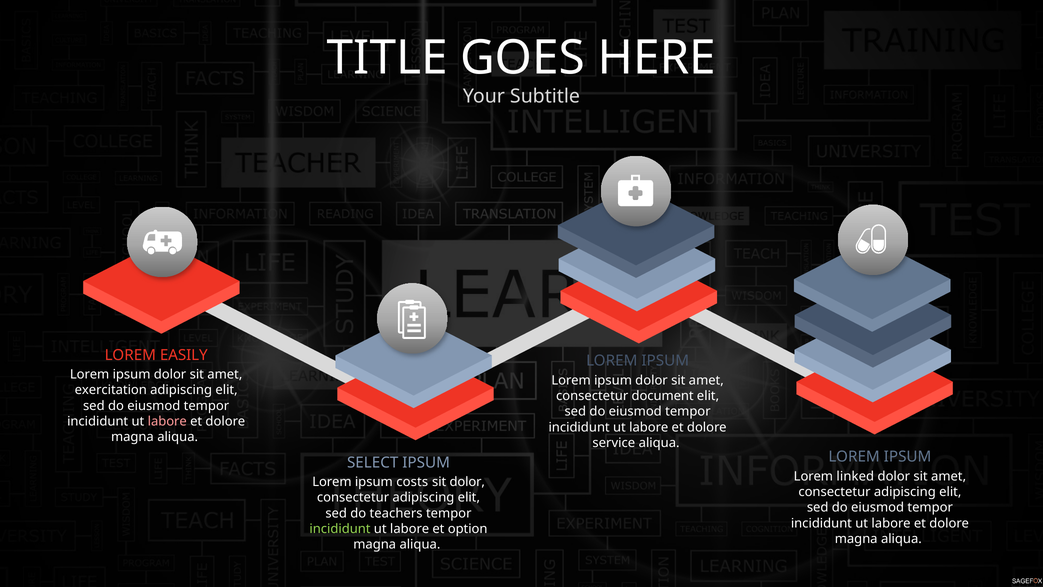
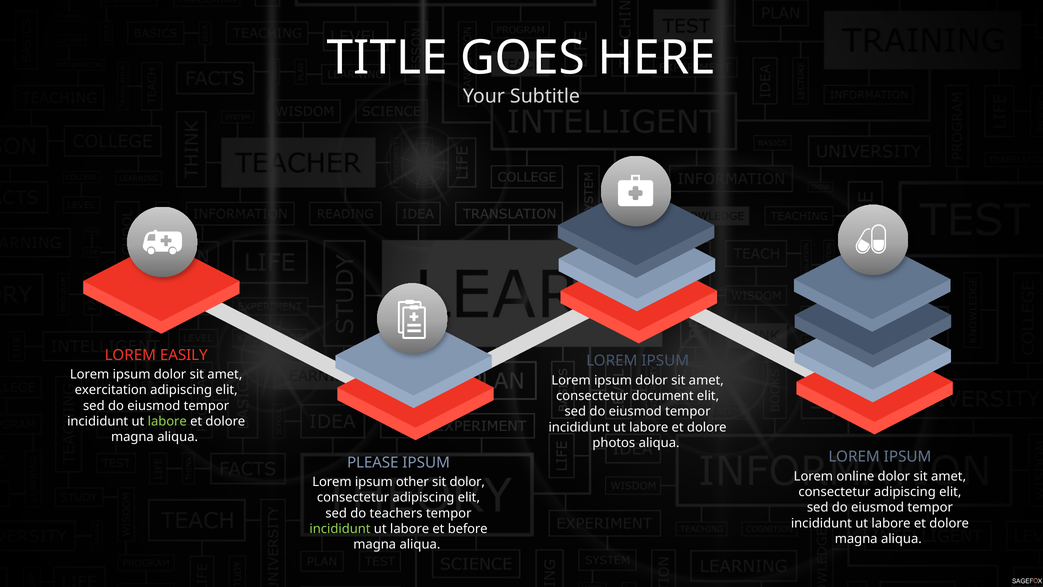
labore colour: pink -> light green (167, 421)
service: service -> photos (614, 443)
SELECT: SELECT -> PLEASE (373, 462)
linked: linked -> online (855, 476)
costs: costs -> other (412, 482)
option: option -> before (468, 529)
